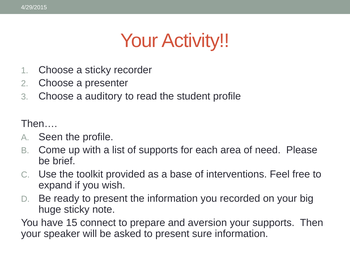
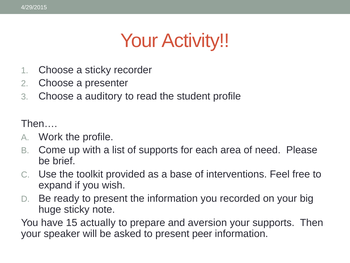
Seen: Seen -> Work (51, 137)
connect: connect -> actually (98, 222)
sure: sure -> peer (202, 233)
